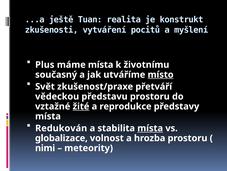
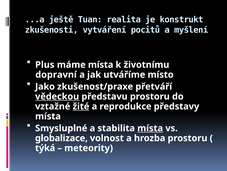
současný: současný -> dopravní (56, 74)
místo underline: present -> none (161, 74)
Svět: Svět -> Jako (45, 86)
vědeckou underline: none -> present (57, 96)
Redukován: Redukován -> Smysluplné (61, 128)
nimi: nimi -> týká (45, 147)
